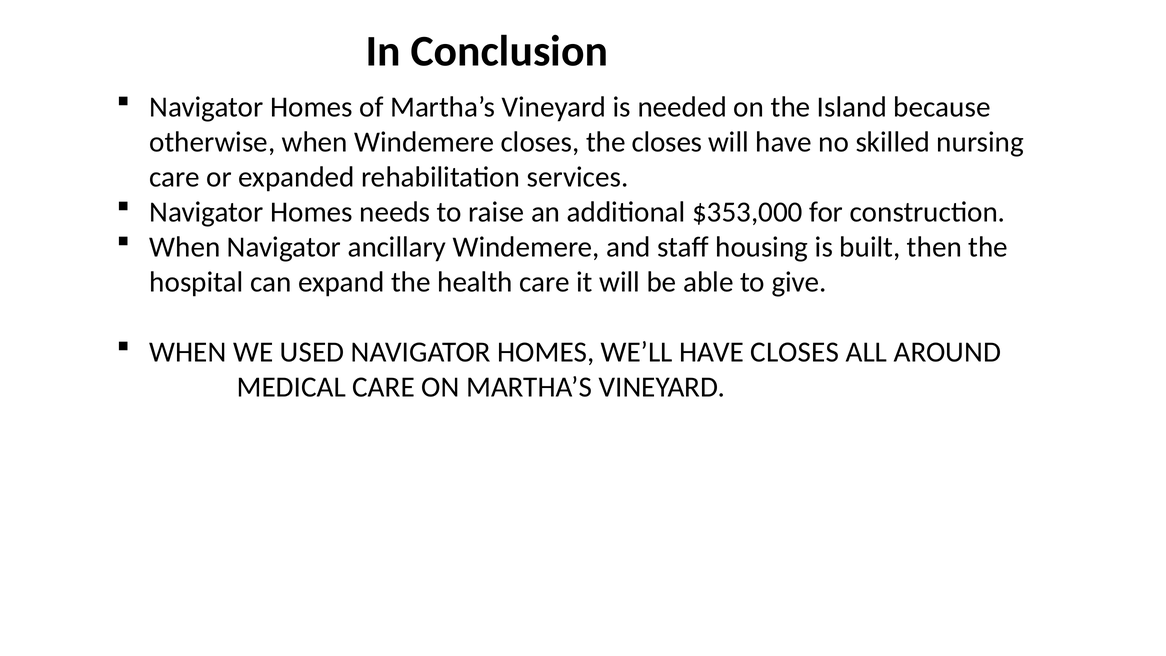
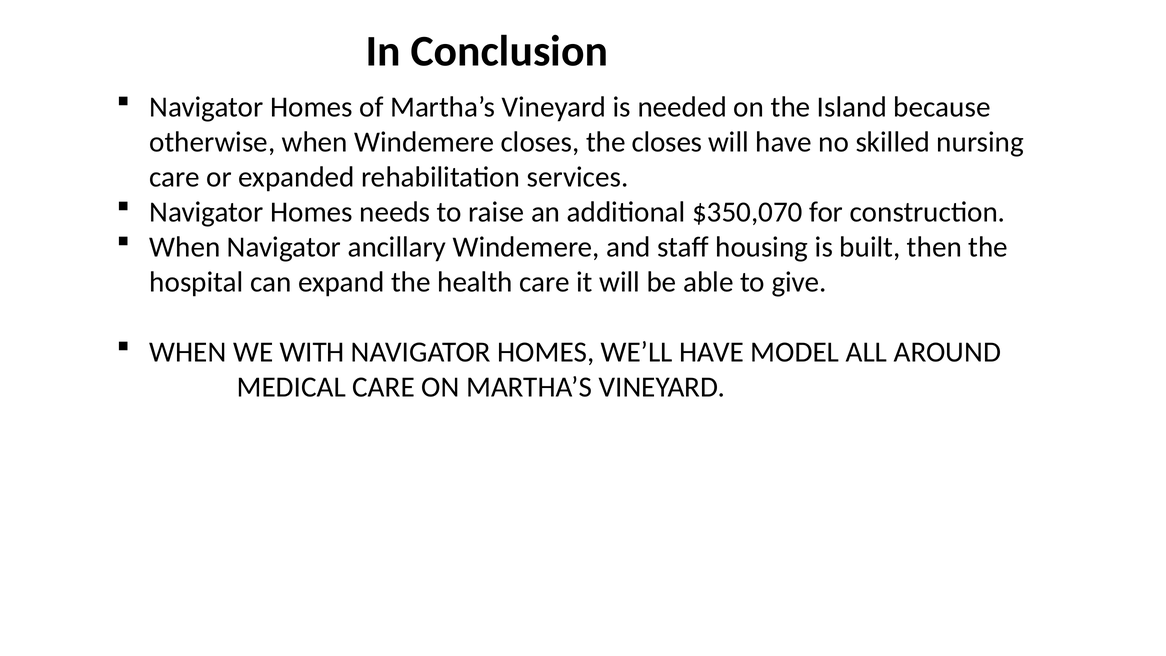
$353,000: $353,000 -> $350,070 (747, 212)
USED: USED -> WITH (312, 352)
HAVE CLOSES: CLOSES -> MODEL (795, 352)
